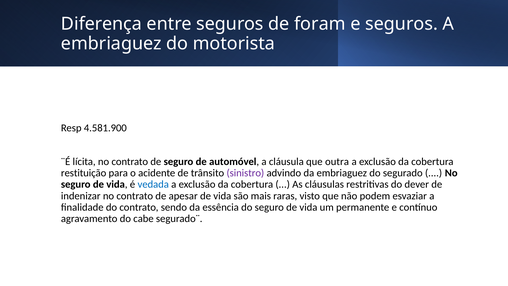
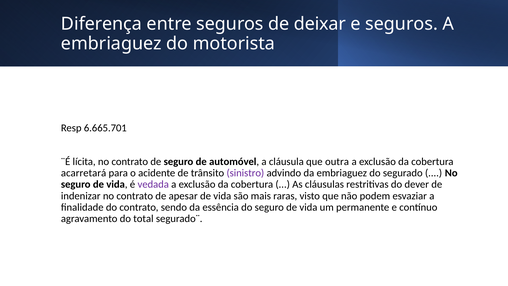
foram: foram -> deixar (320, 24)
4.581.900: 4.581.900 -> 6.665.701 (105, 128)
restituição: restituição -> acarretará (84, 173)
vedada colour: blue -> purple (153, 184)
cabe: cabe -> total (143, 219)
